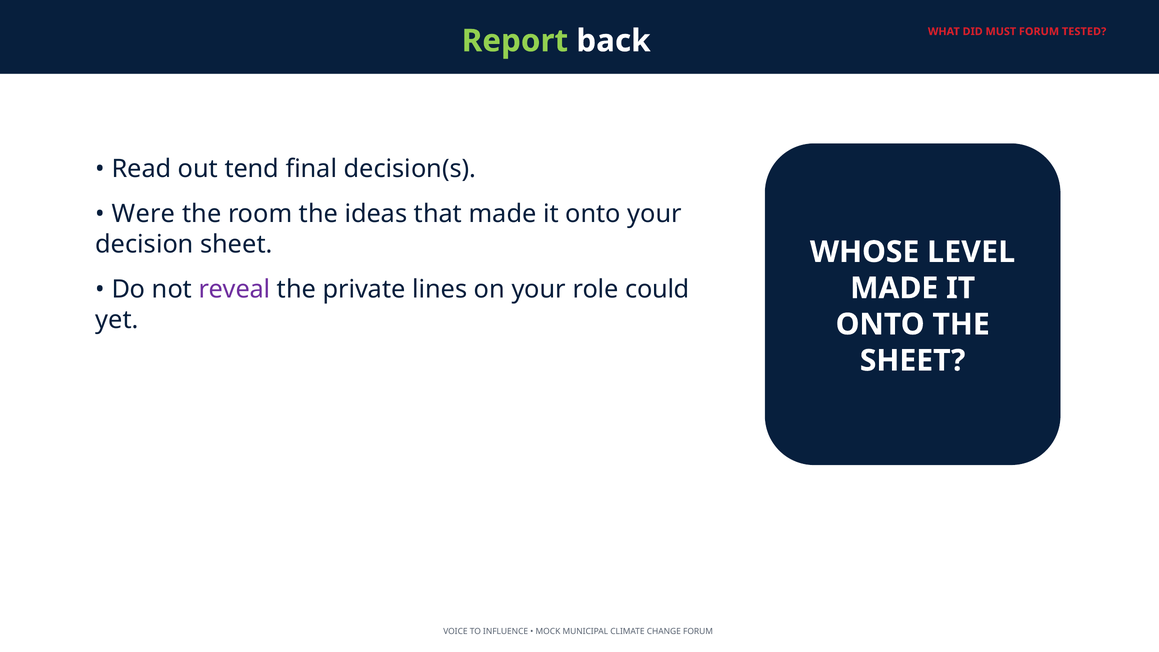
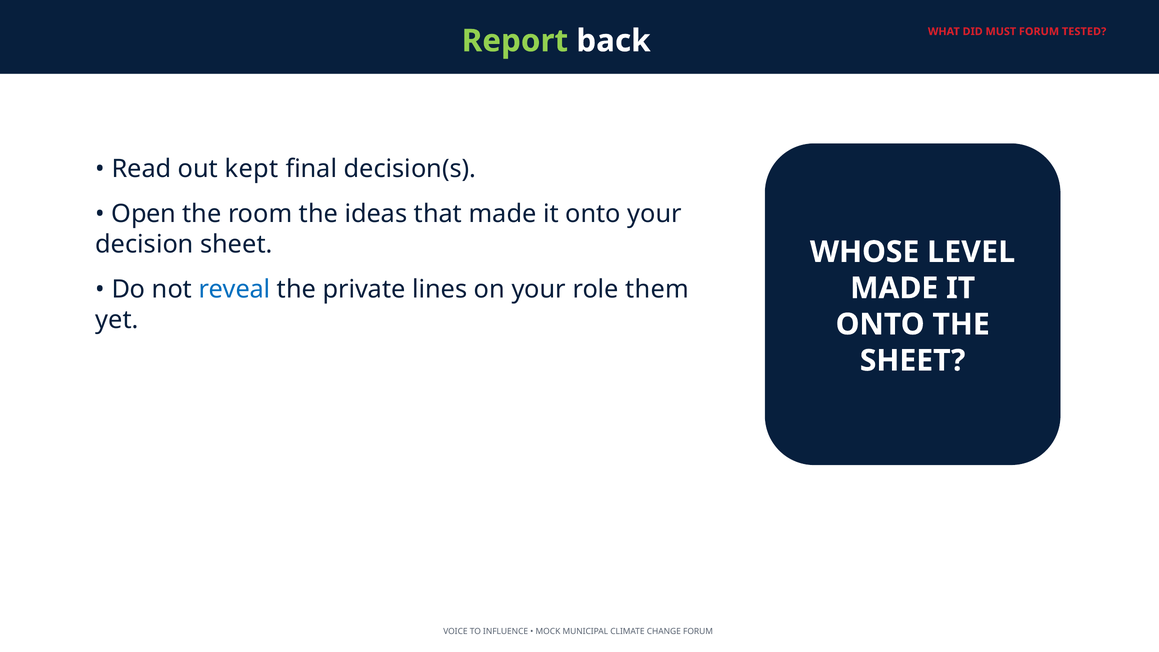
tend: tend -> kept (252, 169)
Were: Were -> Open (144, 214)
reveal colour: purple -> blue (234, 289)
could: could -> them (657, 289)
